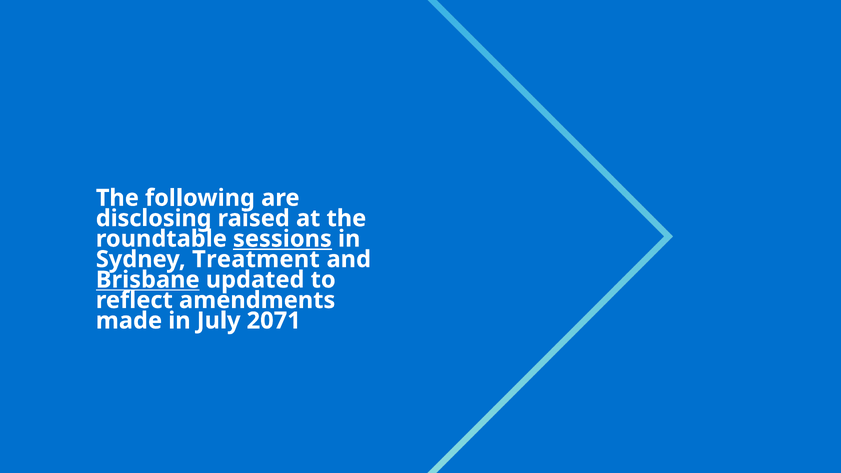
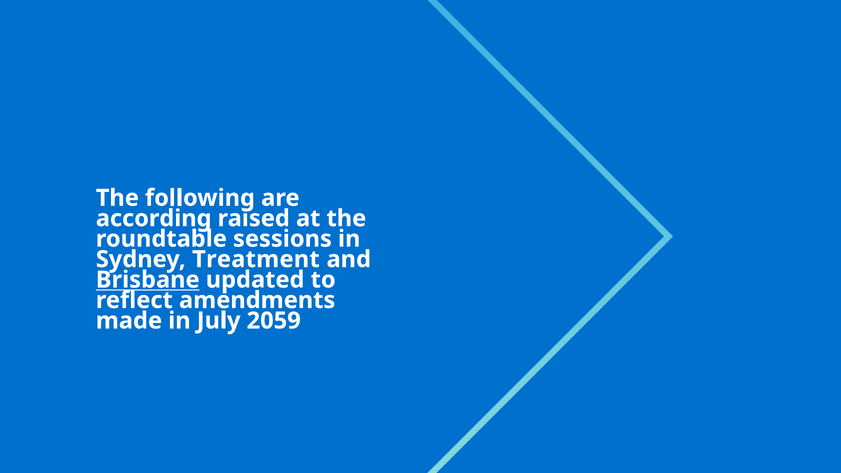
disclosing: disclosing -> according (154, 218)
sessions underline: present -> none (282, 239)
2071: 2071 -> 2059 (274, 321)
